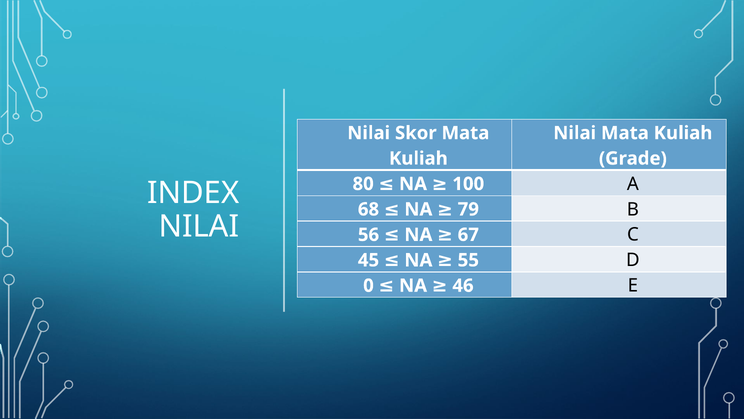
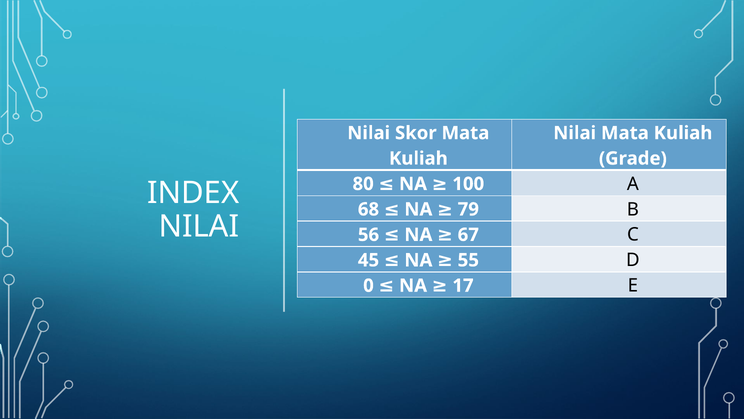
46: 46 -> 17 (463, 285)
